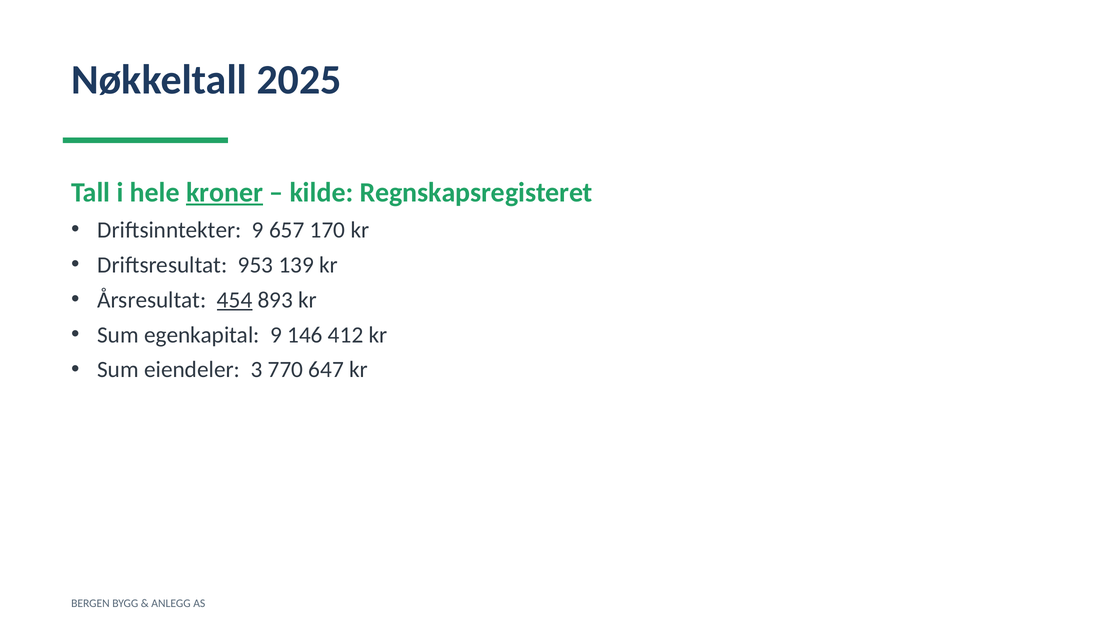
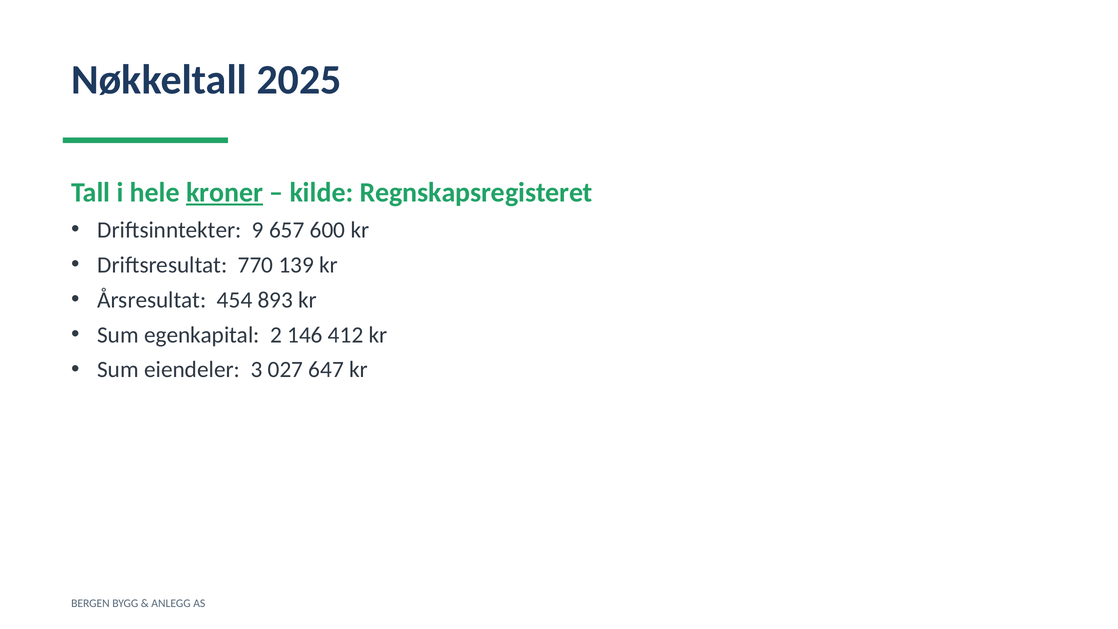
170: 170 -> 600 (328, 230)
953: 953 -> 770 (256, 265)
454 underline: present -> none (235, 300)
egenkapital 9: 9 -> 2 (276, 335)
770: 770 -> 027 (285, 370)
